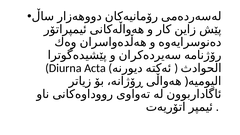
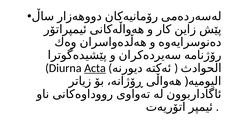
Acta underline: none -> present (95, 68)
